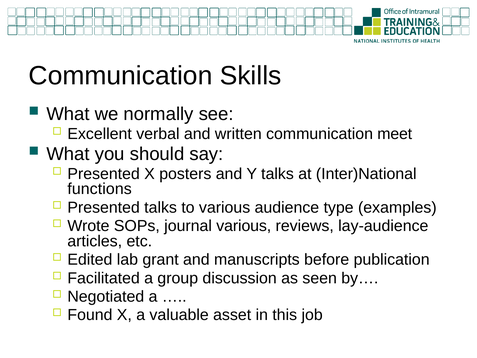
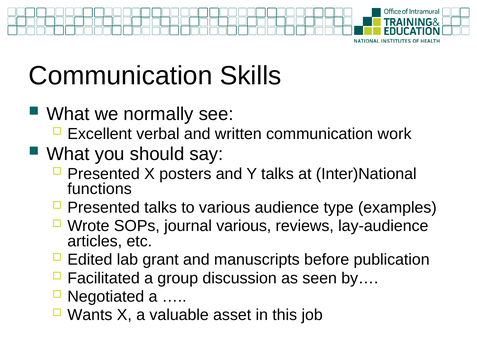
meet: meet -> work (395, 134)
Found: Found -> Wants (90, 315)
